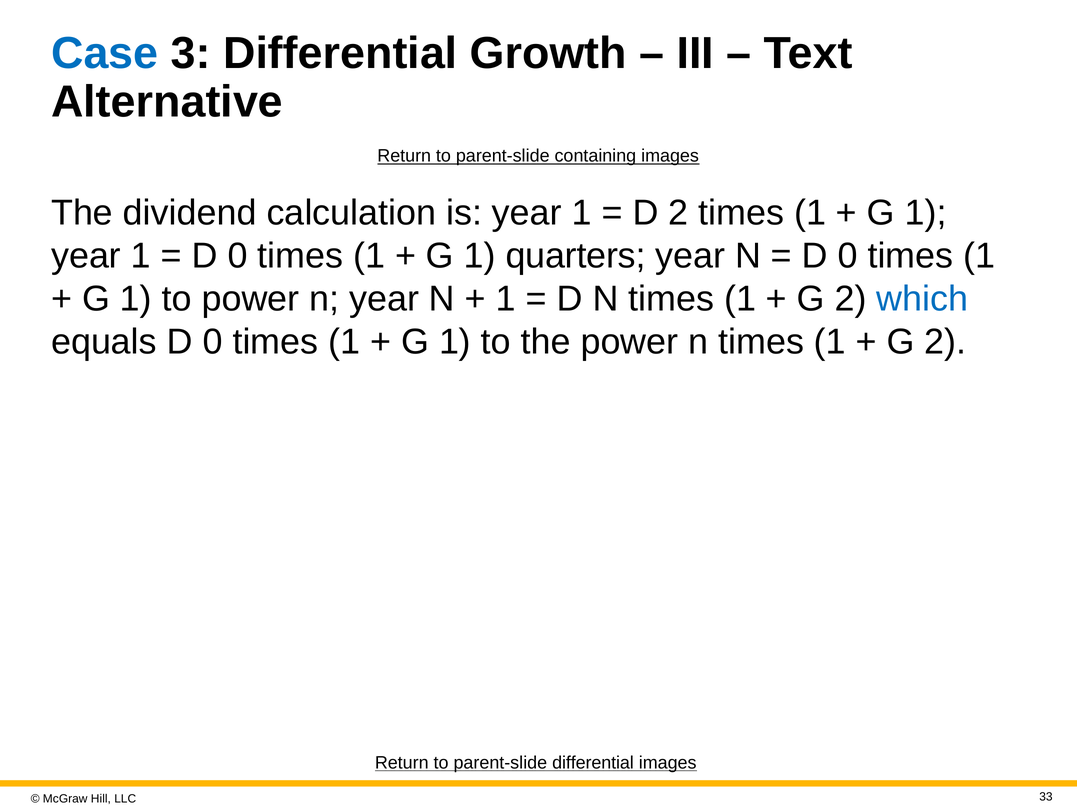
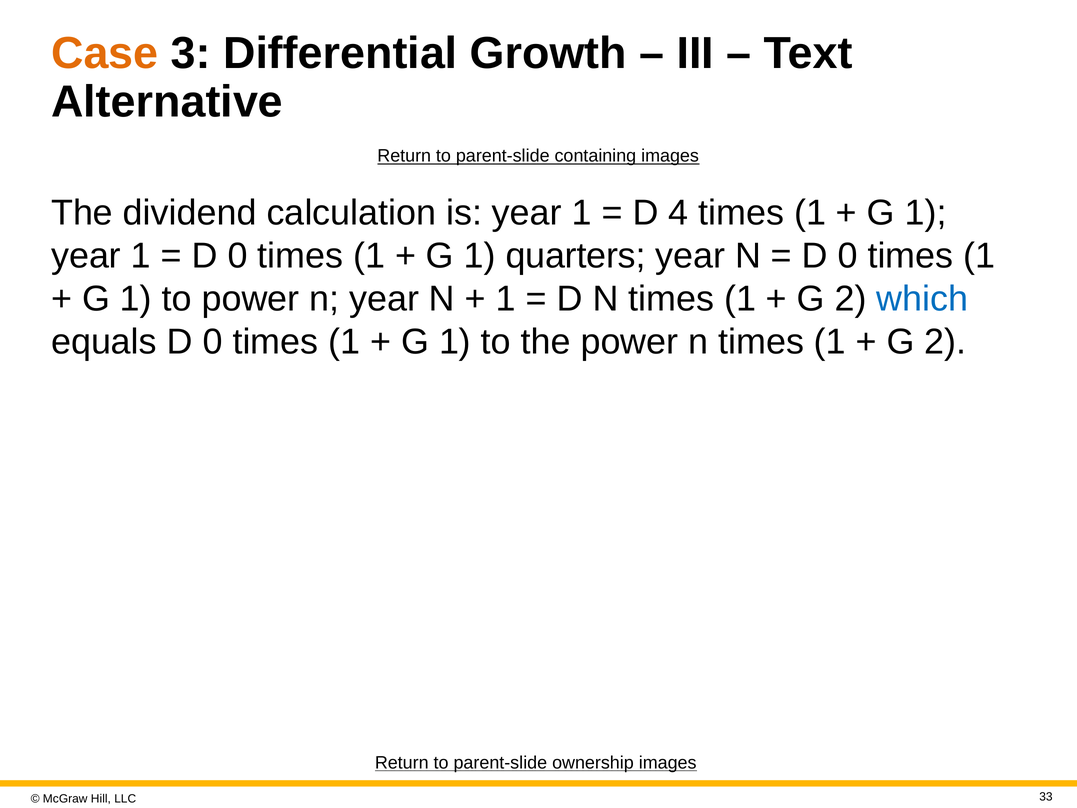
Case colour: blue -> orange (105, 53)
D 2: 2 -> 4 (678, 213)
parent-slide differential: differential -> ownership (593, 763)
